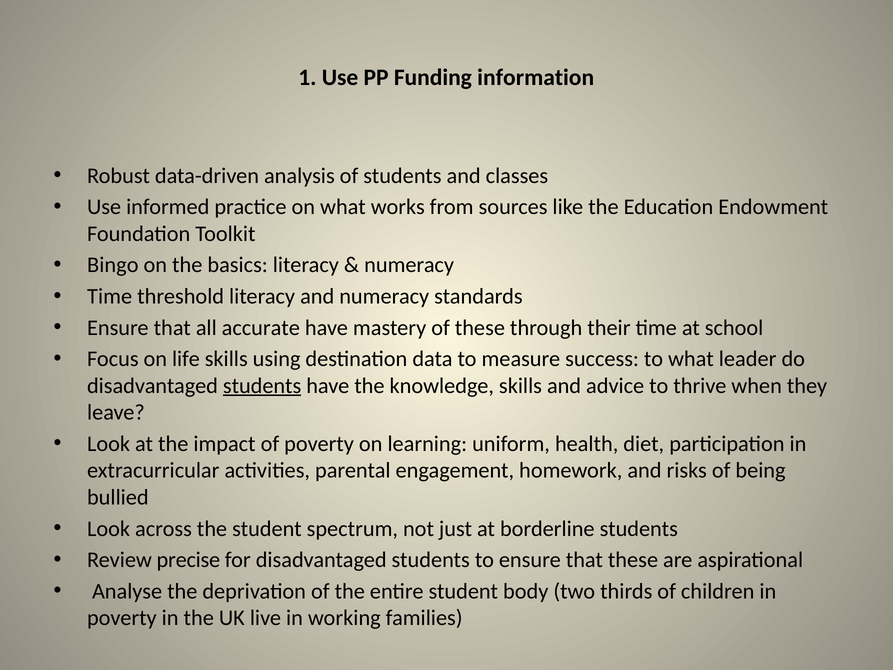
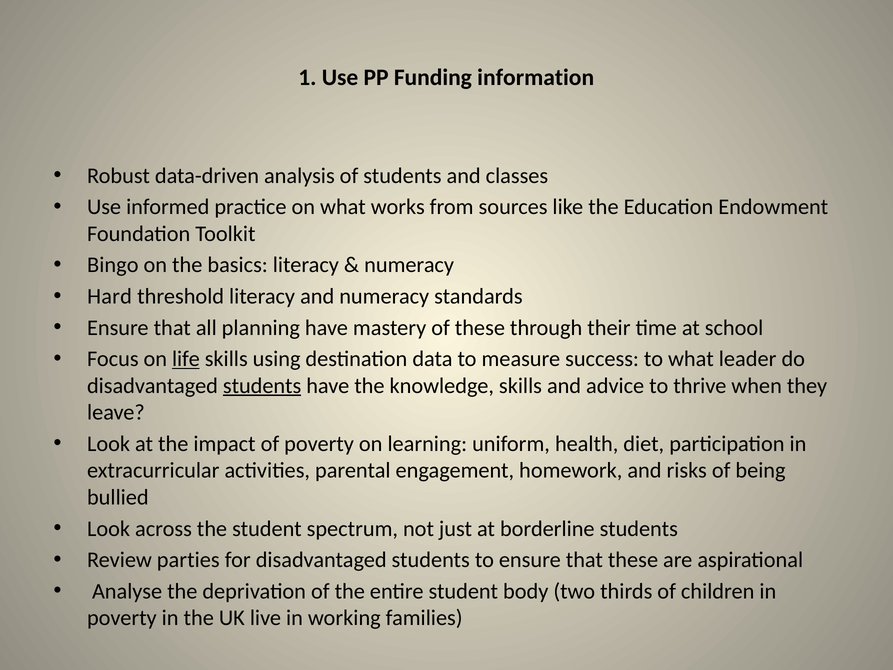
Time: Time -> Hard (110, 296)
accurate: accurate -> planning (261, 328)
life underline: none -> present (186, 359)
precise: precise -> parties (188, 560)
